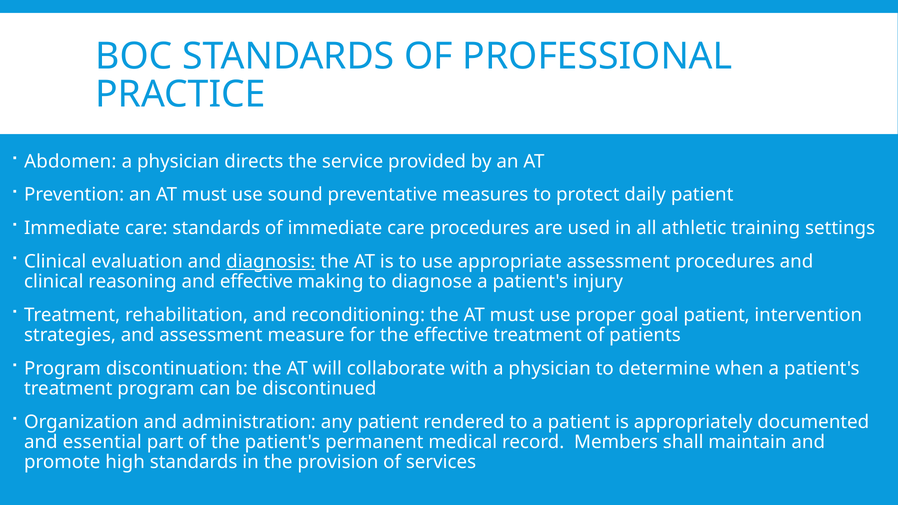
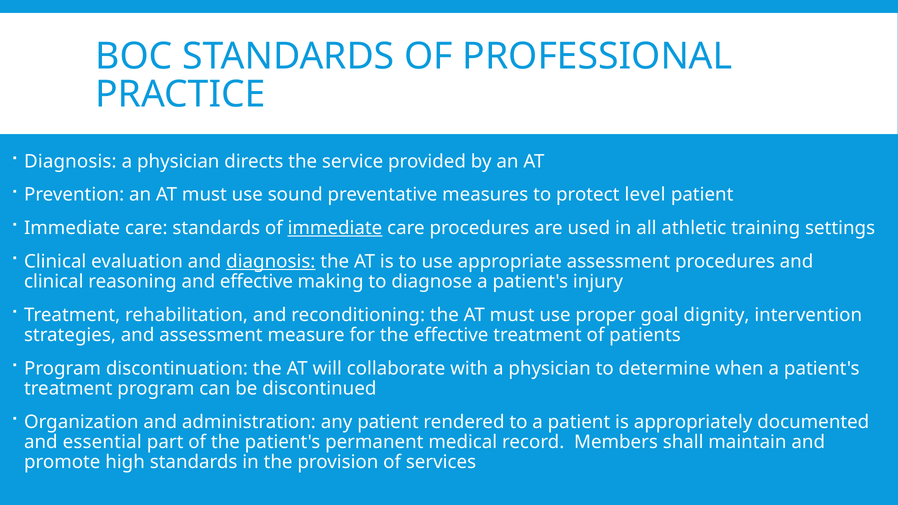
Abdomen: Abdomen -> Diagnosis (70, 162)
daily: daily -> level (645, 195)
immediate underline: none -> present (335, 228)
goal patient: patient -> dignity (717, 315)
